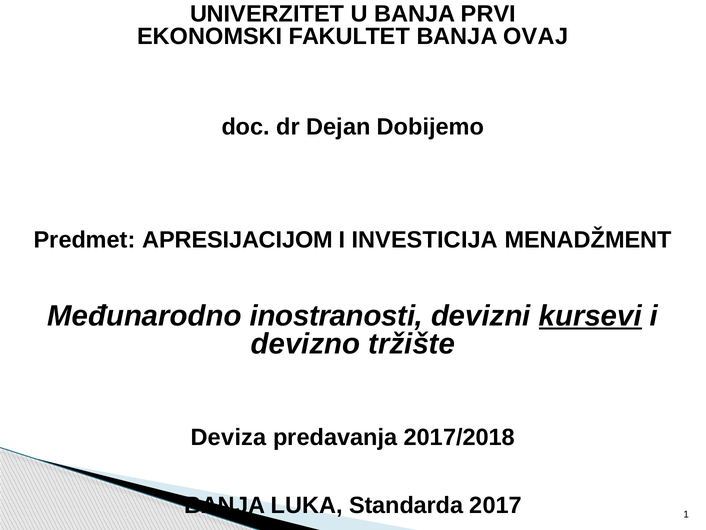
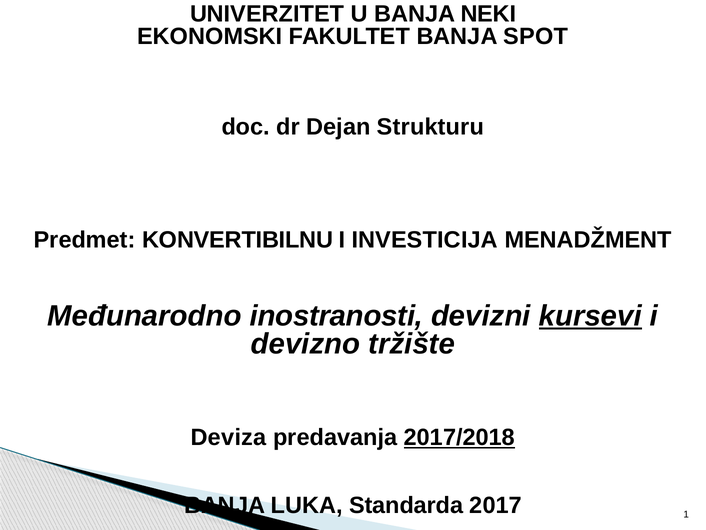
PRVI: PRVI -> NEKI (488, 14)
OVAJ: OVAJ -> SPOT (536, 36)
Dobijemo: Dobijemo -> Strukturu (431, 127)
APRESIJACIJOM: APRESIJACIJOM -> KONVERTIBILNU (238, 240)
2017/2018 underline: none -> present (459, 437)
